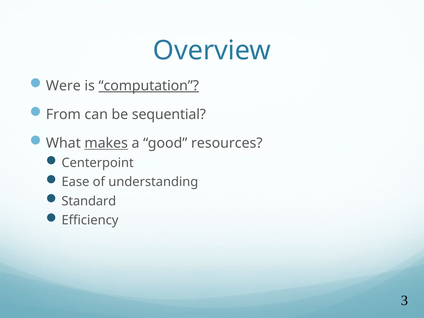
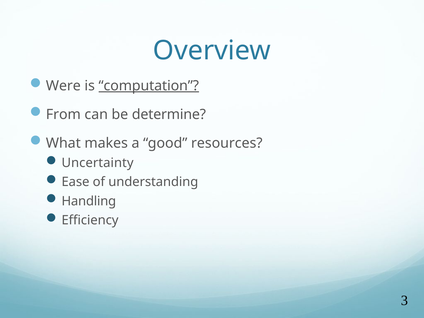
sequential: sequential -> determine (169, 115)
makes underline: present -> none (106, 143)
Centerpoint: Centerpoint -> Uncertainty (98, 163)
Standard: Standard -> Handling (89, 201)
